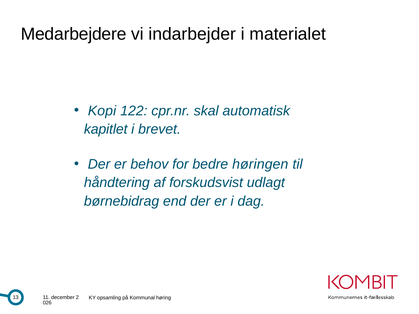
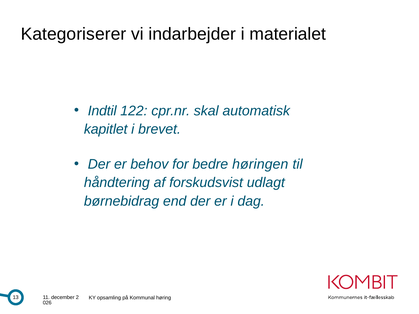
Medarbejdere: Medarbejdere -> Kategoriserer (74, 34)
Kopi: Kopi -> Indtil (102, 111)
